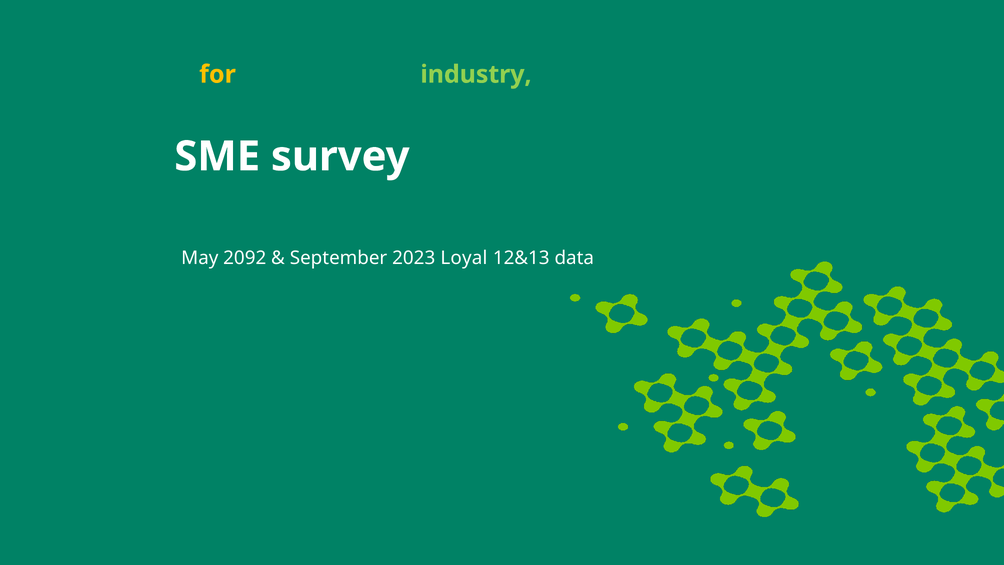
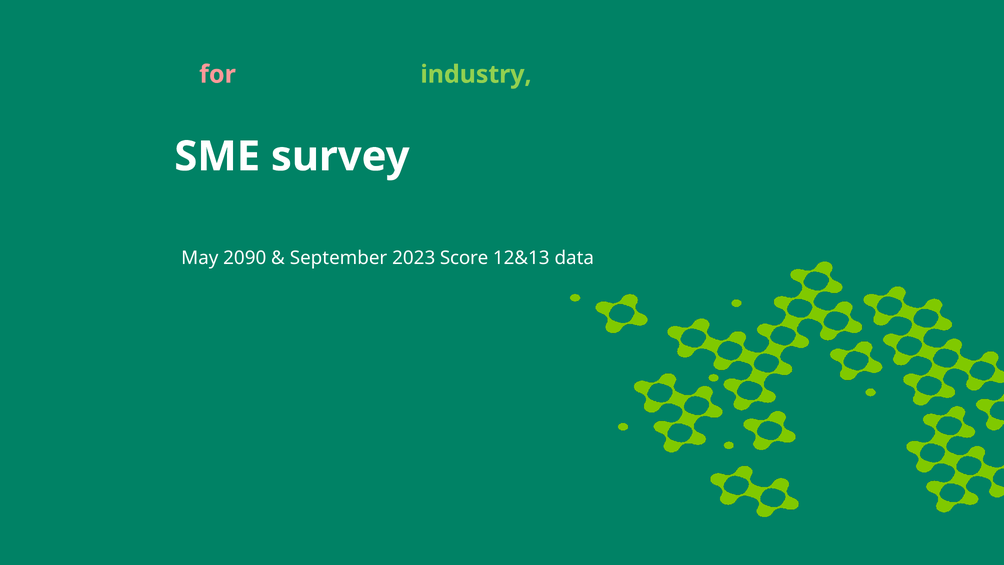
for colour: yellow -> pink (218, 74)
2092: 2092 -> 2090 (245, 258)
Loyal: Loyal -> Score (464, 258)
